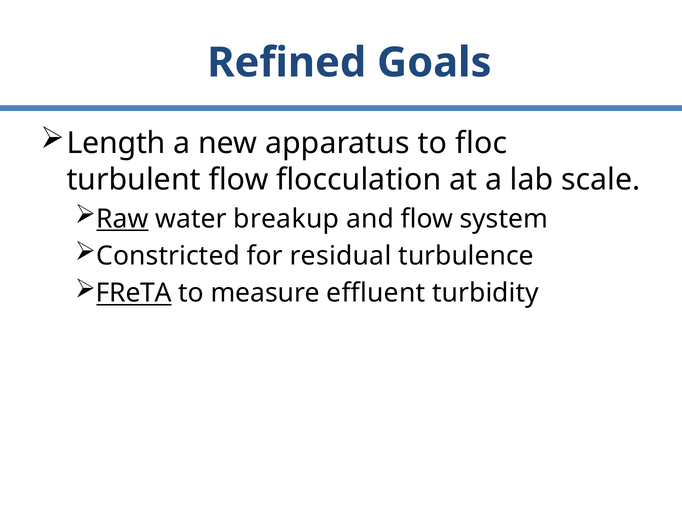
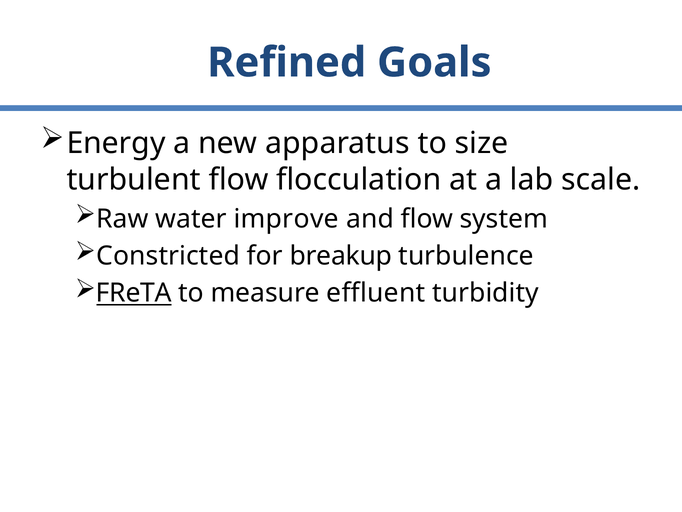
Length: Length -> Energy (116, 143)
floc: floc -> size (482, 143)
Raw underline: present -> none (122, 219)
breakup: breakup -> improve (286, 219)
residual: residual -> breakup (341, 256)
